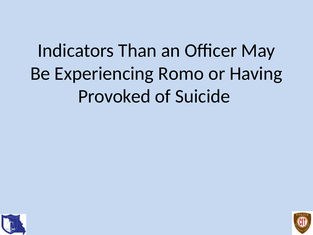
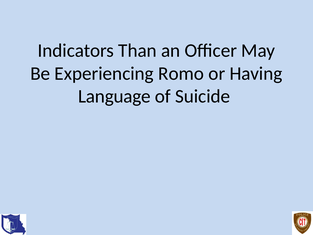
Provoked: Provoked -> Language (114, 96)
